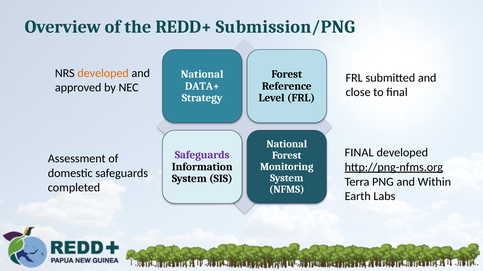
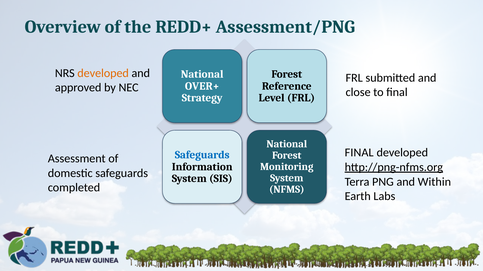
Submission/PNG: Submission/PNG -> Assessment/PNG (286, 27)
DATA+: DATA+ -> OVER+ (202, 86)
Safeguards colour: purple -> blue (202, 155)
